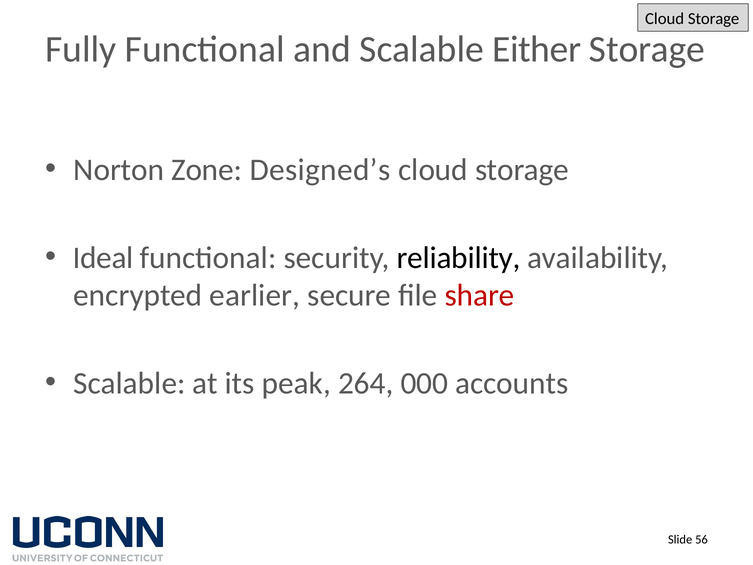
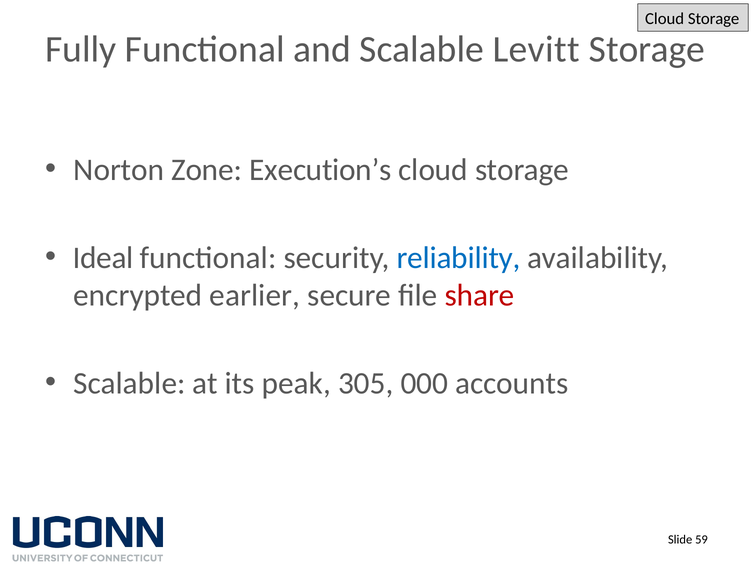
Either: Either -> Levitt (536, 49)
Designed’s: Designed’s -> Execution’s (320, 170)
reliability colour: black -> blue (459, 258)
264: 264 -> 305 (366, 383)
56: 56 -> 59 (701, 539)
